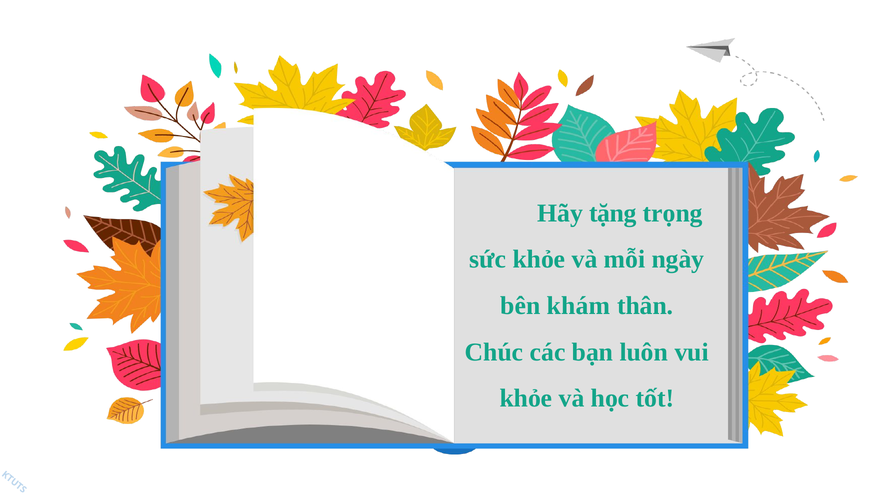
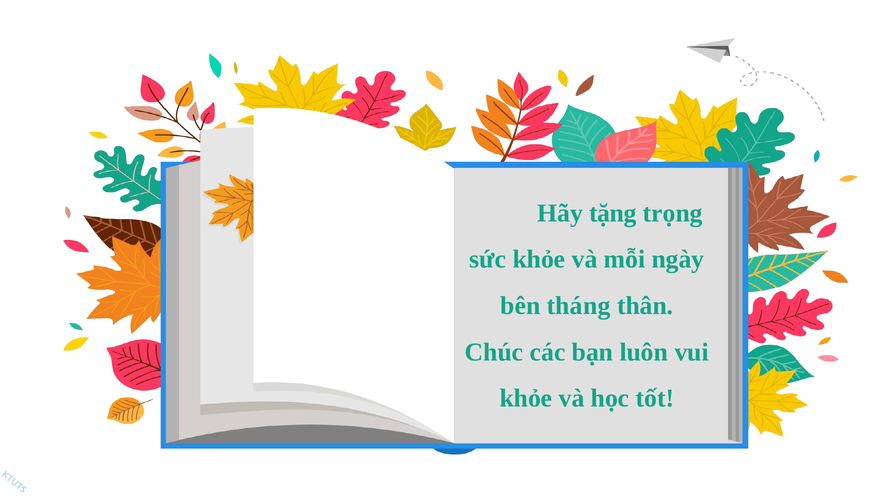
khám: khám -> tháng (579, 306)
